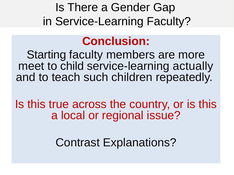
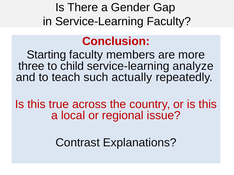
meet: meet -> three (31, 66)
actually: actually -> analyze (193, 66)
children: children -> actually (132, 77)
